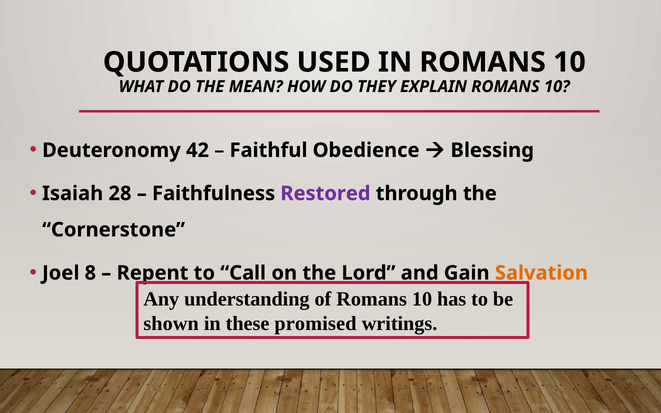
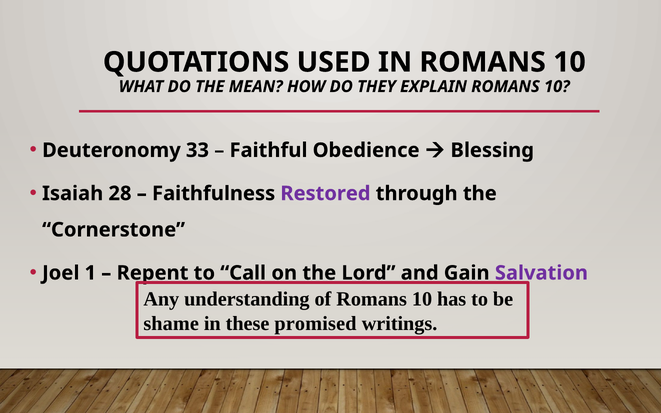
42: 42 -> 33 (197, 150)
8: 8 -> 1 (90, 273)
Salvation colour: orange -> purple (541, 273)
shown: shown -> shame (171, 324)
